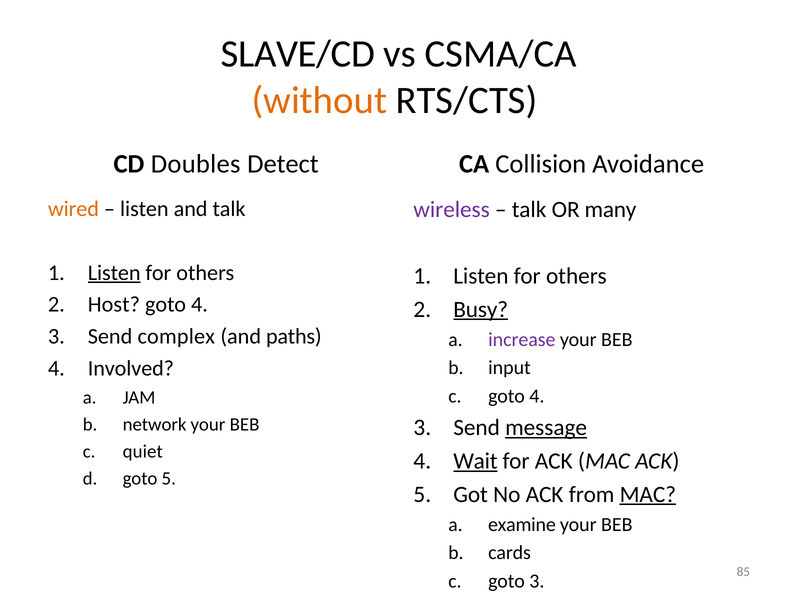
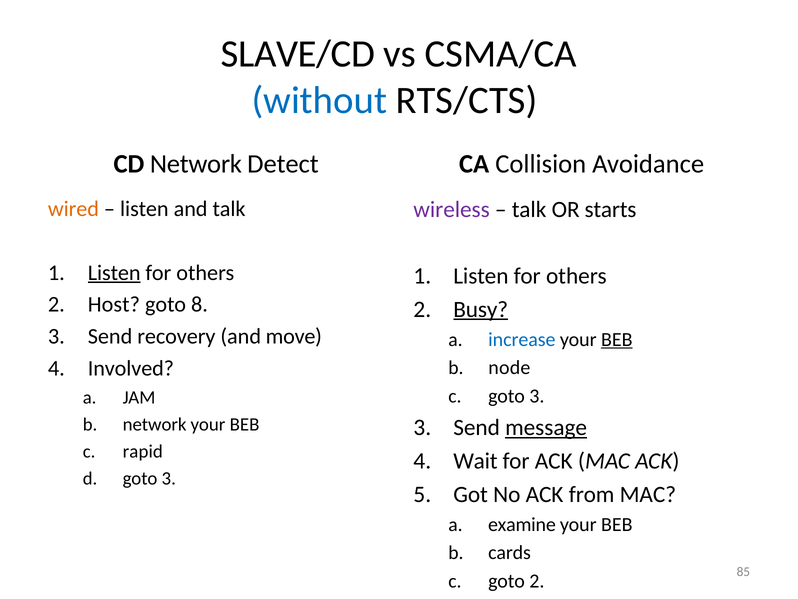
without colour: orange -> blue (319, 100)
CD Doubles: Doubles -> Network (196, 164)
many: many -> starts (610, 209)
4: 4 -> 8 (199, 304)
complex: complex -> recovery (176, 336)
paths: paths -> move (294, 336)
increase colour: purple -> blue (522, 339)
BEB underline: none -> present (617, 339)
input: input -> node (509, 368)
4: 4 -> 3 (537, 396)
quiet: quiet -> rapid (143, 451)
Wait underline: present -> none (475, 461)
5: 5 -> 3 (169, 478)
MAC underline: present -> none (648, 494)
goto 3: 3 -> 2 (537, 581)
